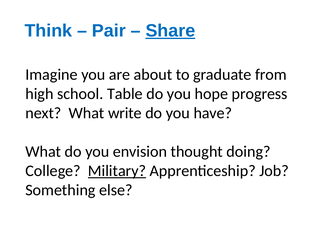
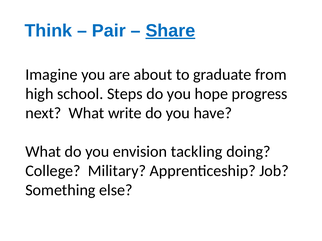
Table: Table -> Steps (125, 94)
thought: thought -> tackling (197, 152)
Military underline: present -> none (117, 171)
